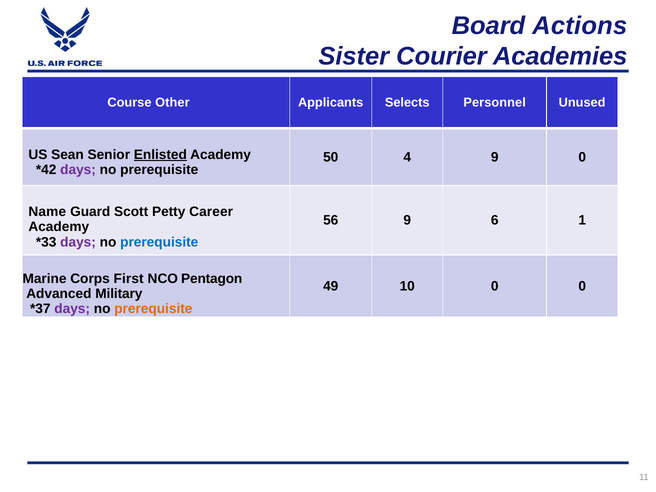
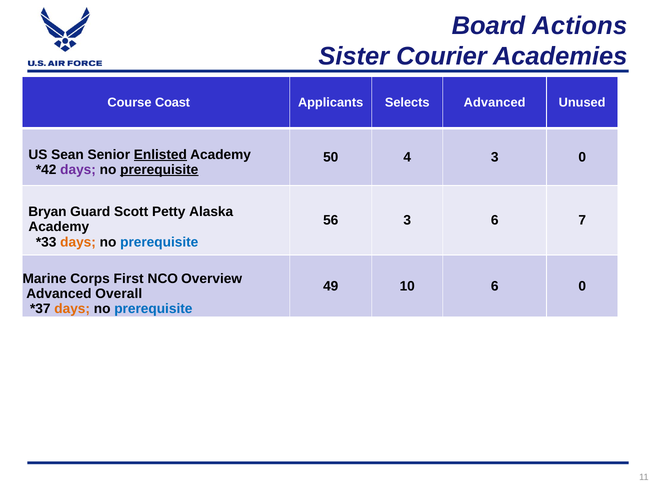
Other: Other -> Coast (173, 103)
Selects Personnel: Personnel -> Advanced (495, 103)
4 9: 9 -> 3 (495, 157)
prerequisite underline: none -> present (159, 170)
Name: Name -> Bryan (47, 212)
Career: Career -> Alaska (211, 212)
56 9: 9 -> 3 (407, 220)
1: 1 -> 7 (582, 220)
days colour: purple -> orange (78, 242)
Pentagon: Pentagon -> Overview (212, 279)
10 0: 0 -> 6 (495, 286)
Military: Military -> Overall (119, 294)
days colour: purple -> orange (72, 309)
prerequisite colour: orange -> blue (153, 309)
